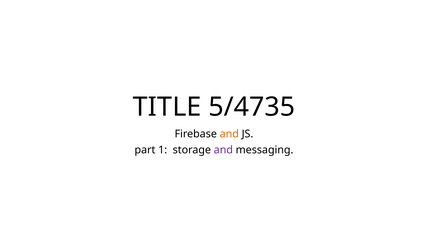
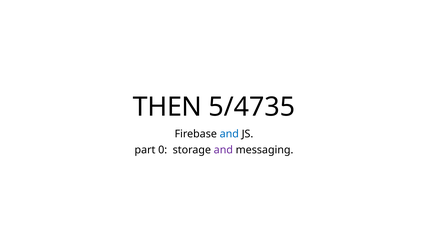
TITLE: TITLE -> THEN (167, 107)
and colour: orange -> blue (229, 134)
1: 1 -> 0 (163, 150)
